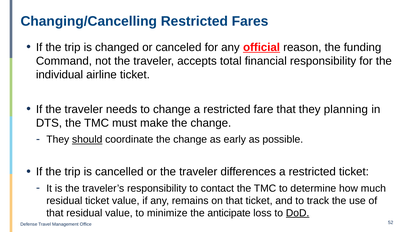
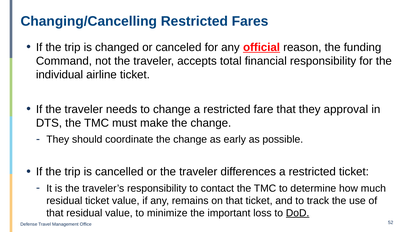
planning: planning -> approval (346, 109)
should underline: present -> none (87, 139)
anticipate: anticipate -> important (229, 213)
